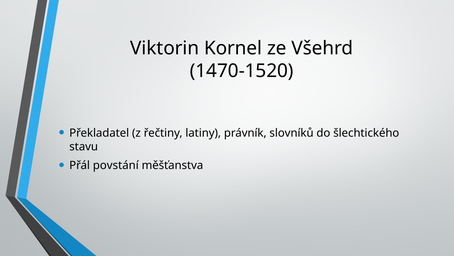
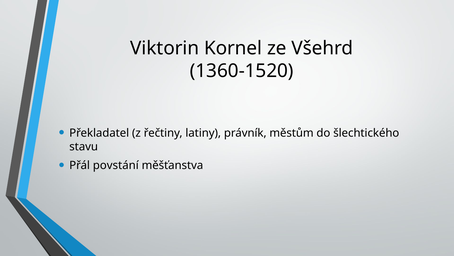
1470-1520: 1470-1520 -> 1360-1520 (242, 71)
slovníků: slovníků -> městům (292, 133)
